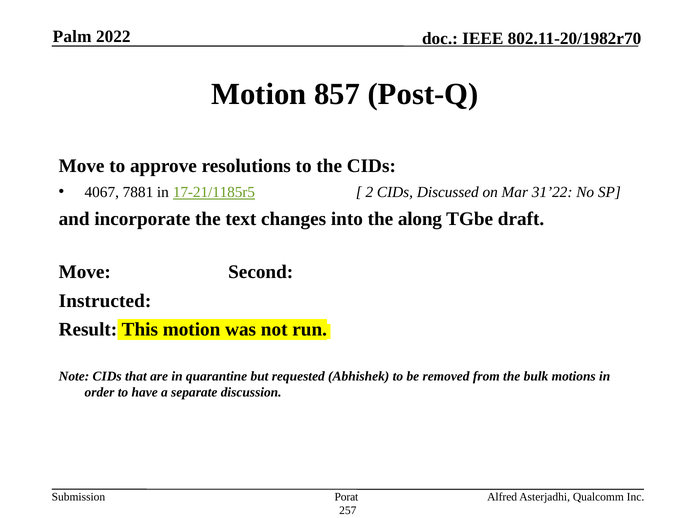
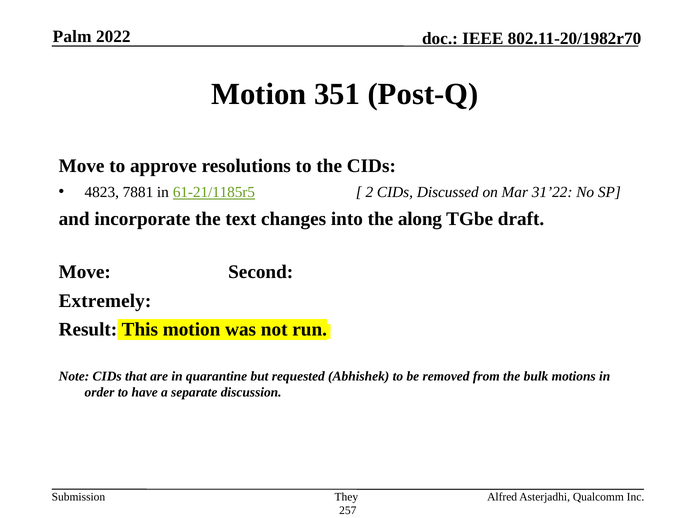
857: 857 -> 351 (337, 94)
4067: 4067 -> 4823 (102, 192)
17-21/1185r5: 17-21/1185r5 -> 61-21/1185r5 (214, 192)
Instructed: Instructed -> Extremely (105, 300)
Porat: Porat -> They (346, 496)
